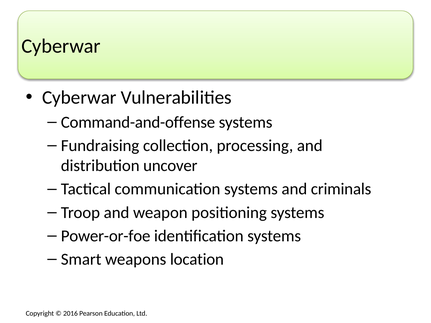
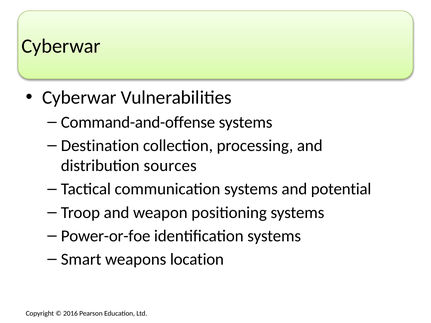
Fundraising: Fundraising -> Destination (100, 146)
uncover: uncover -> sources (170, 166)
criminals: criminals -> potential (341, 189)
